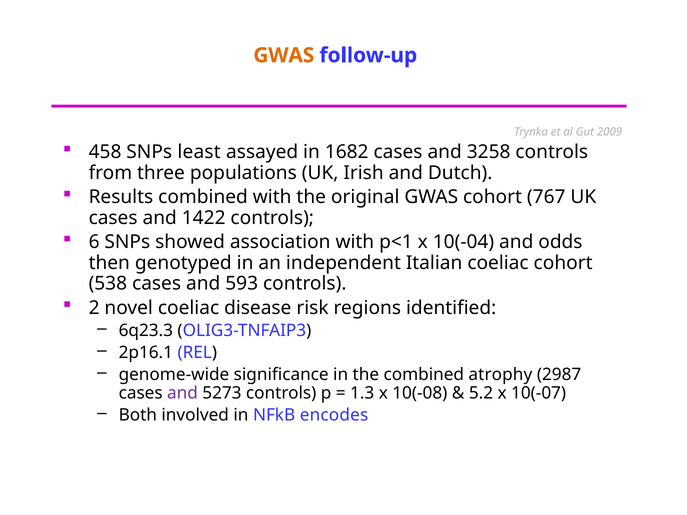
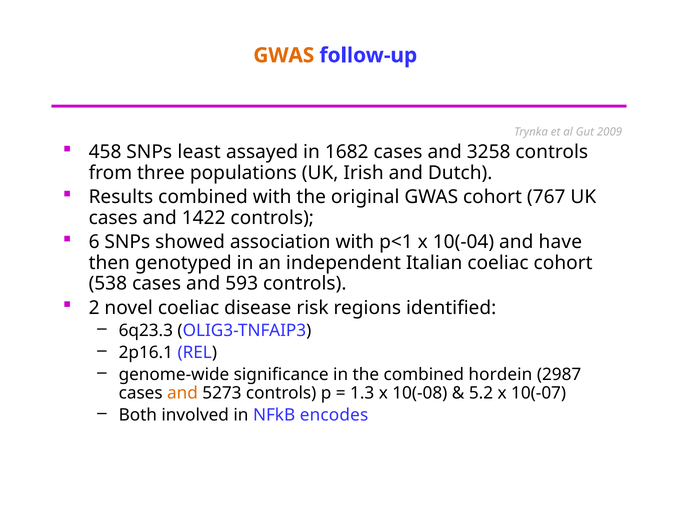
odds: odds -> have (560, 242)
atrophy: atrophy -> hordein (500, 375)
and colour: purple -> orange (182, 393)
